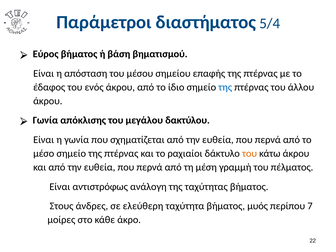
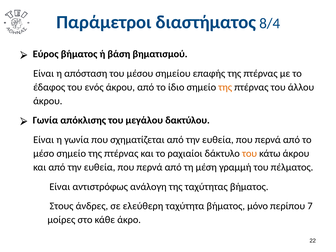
5/4: 5/4 -> 8/4 (270, 23)
της colour: blue -> orange (225, 87)
μυός: μυός -> μόνο (258, 206)
